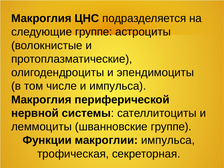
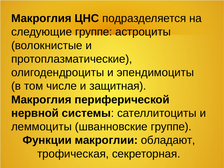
и импульса: импульса -> защитная (118, 86)
макроглии импульса: импульса -> обладают (168, 140)
